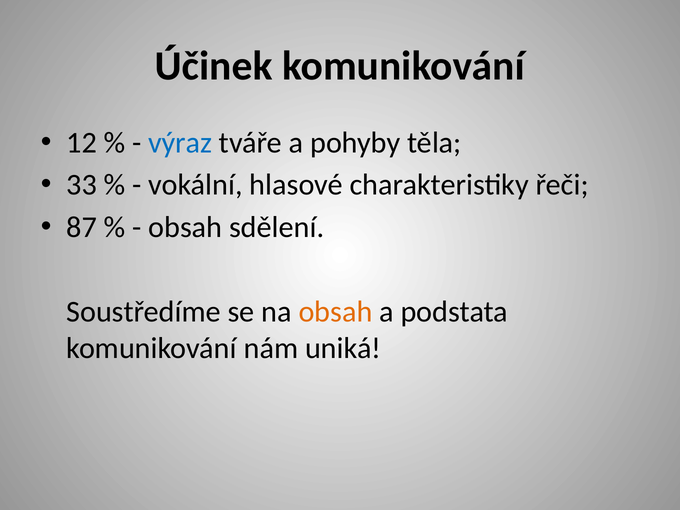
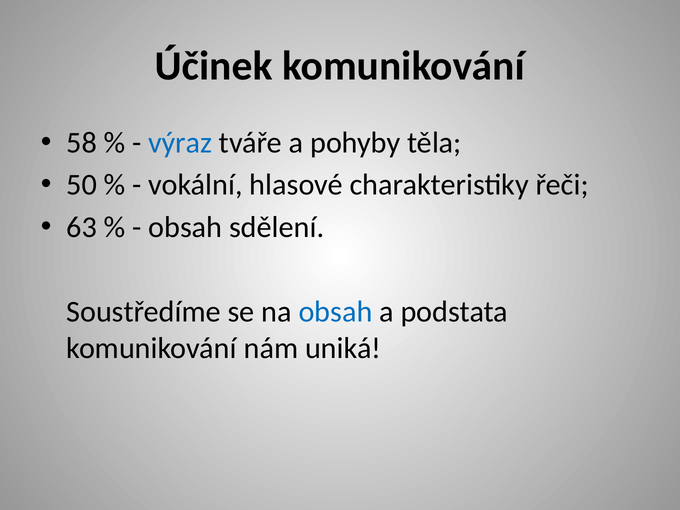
12: 12 -> 58 (82, 143)
33: 33 -> 50 (82, 185)
87: 87 -> 63 (82, 227)
obsah colour: orange -> blue (335, 312)
